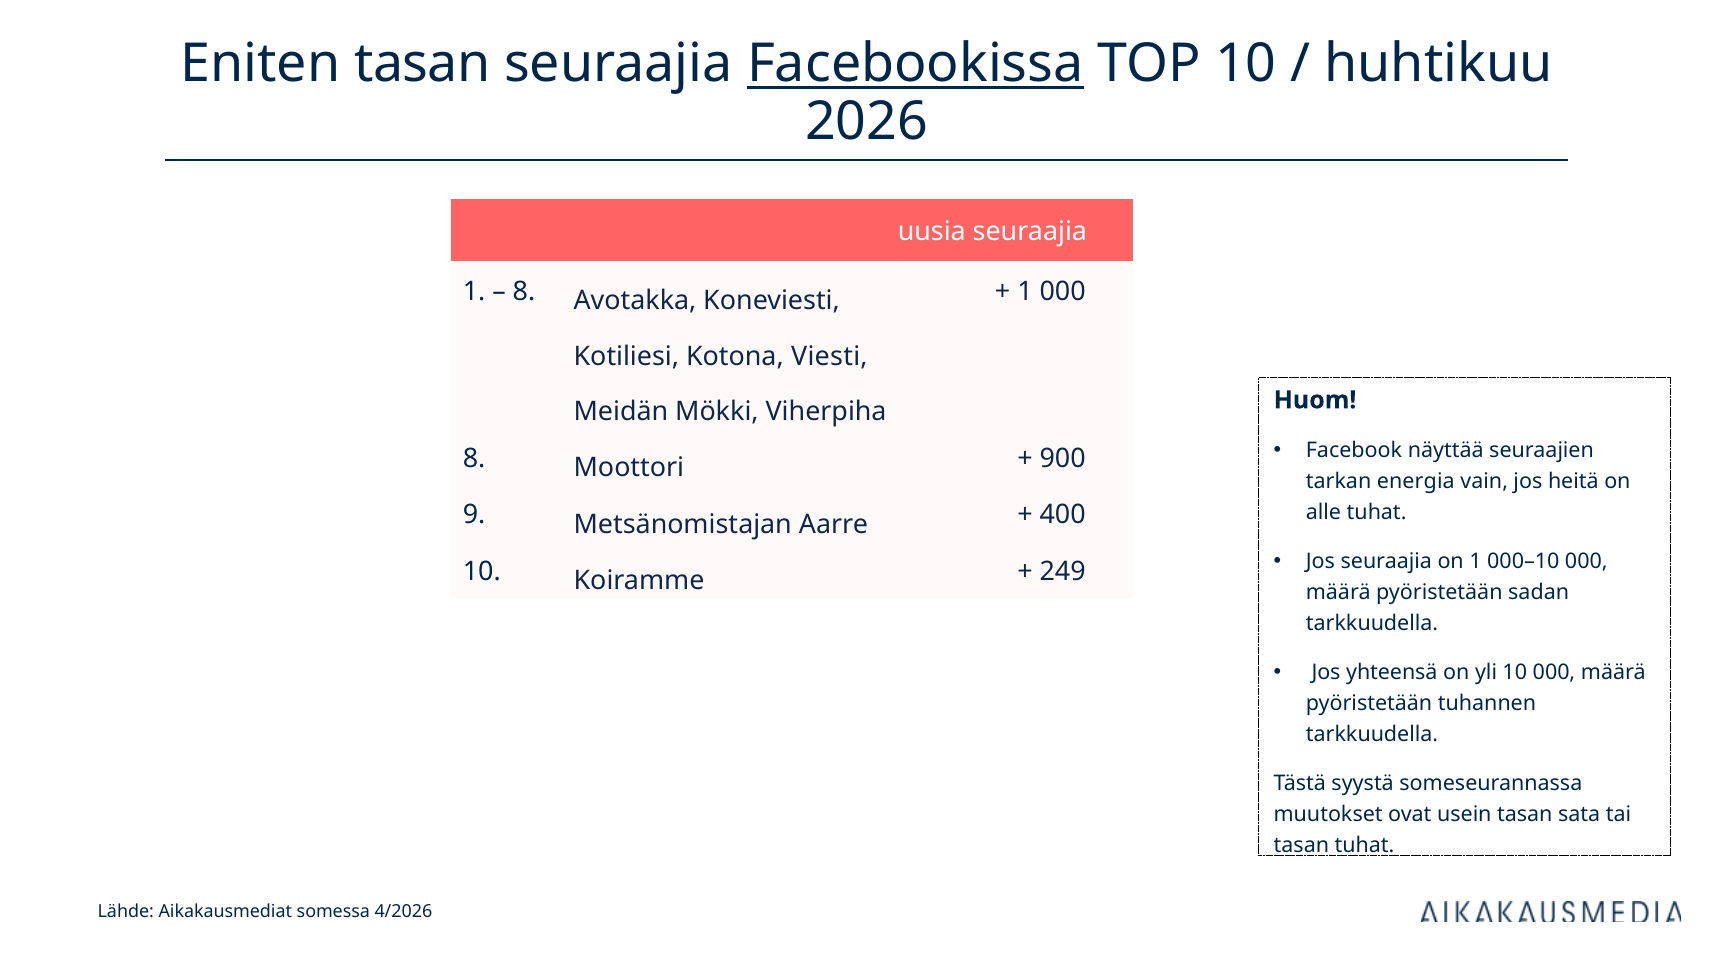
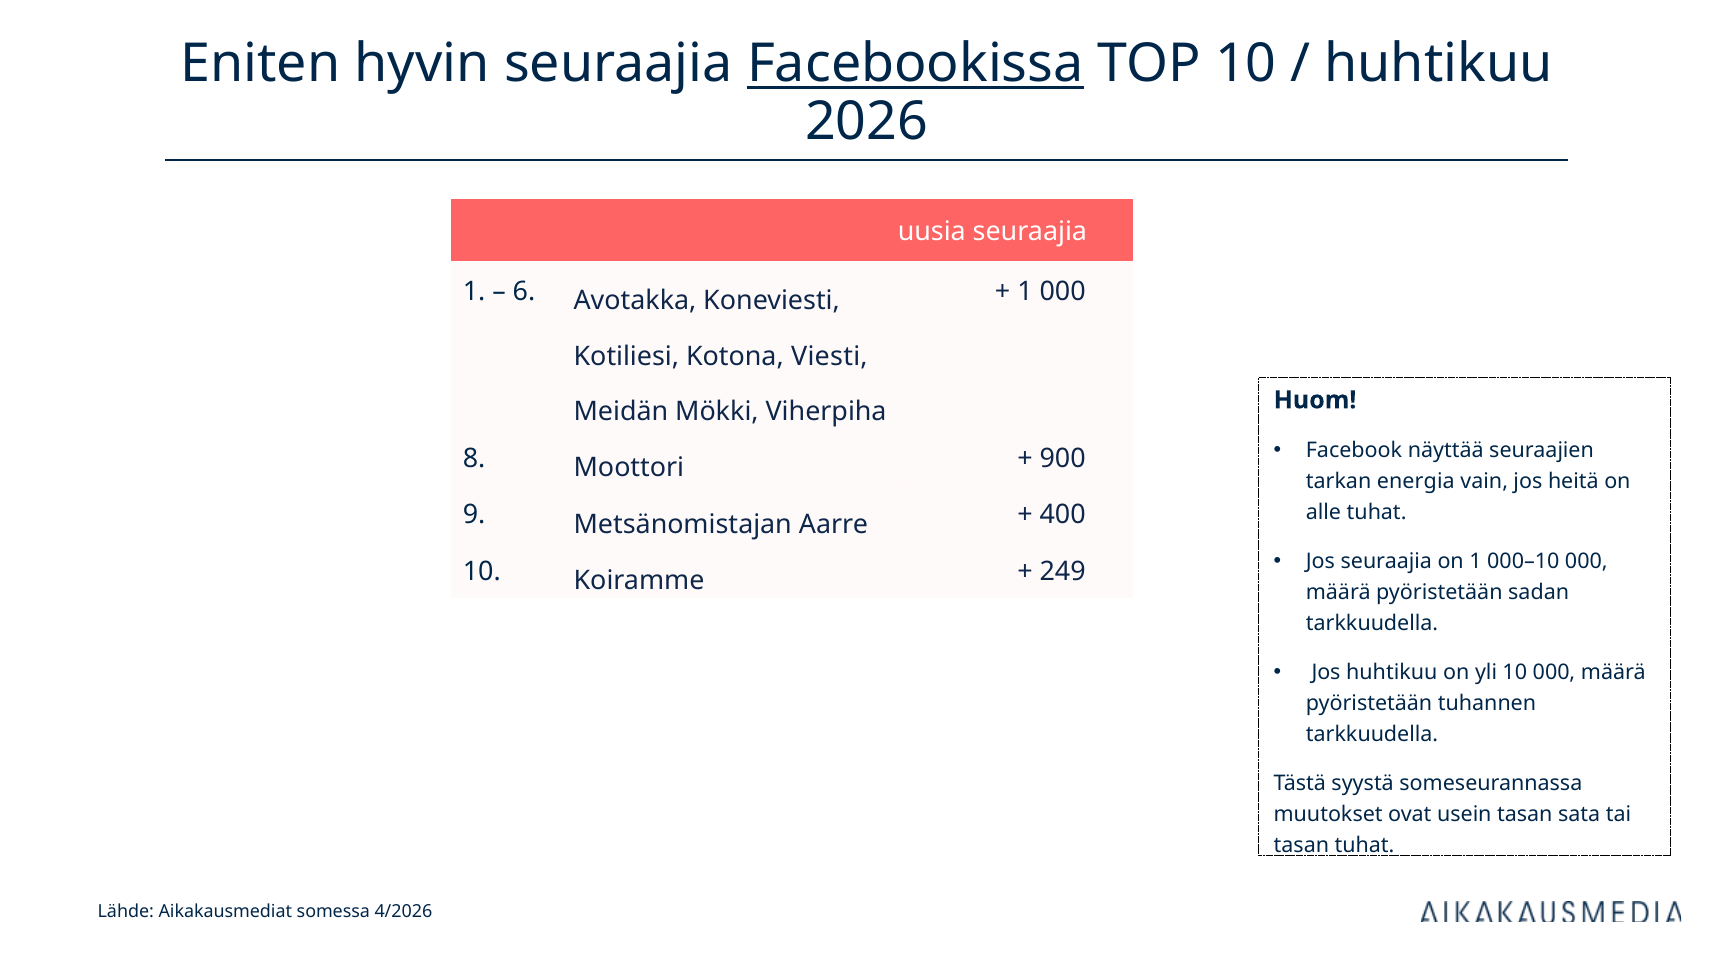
Eniten tasan: tasan -> hyvin (422, 63)
8: 8 -> 6 (524, 291)
Jos yhteensä: yhteensä -> huhtikuu (1392, 672)
